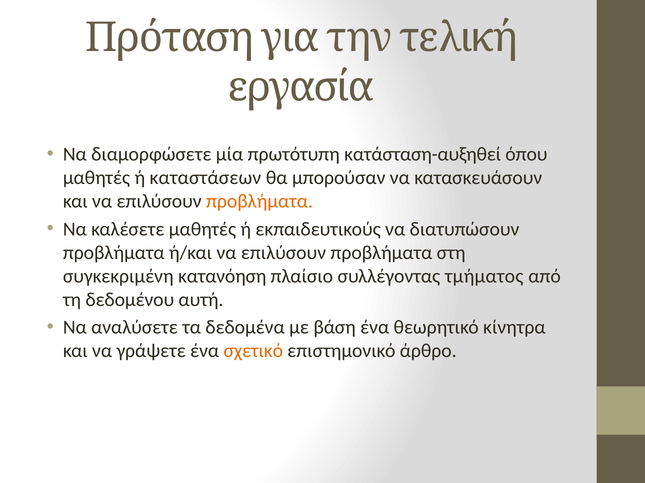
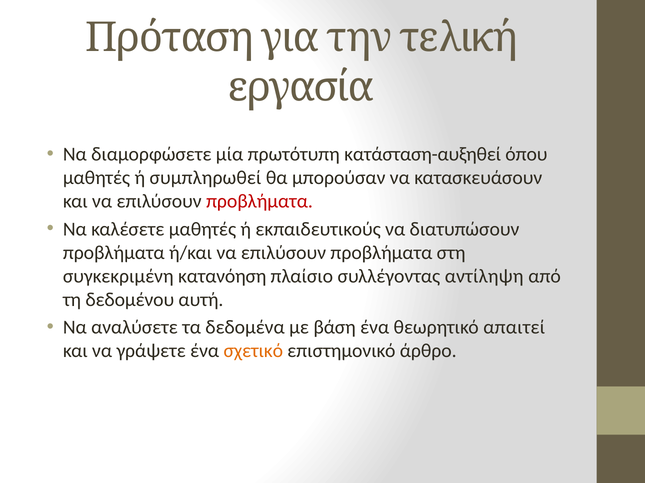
καταστάσεων: καταστάσεων -> συμπληρωθεί (205, 178)
προβλήματα colour: orange -> red (260, 202)
τμήματος: τμήματος -> αντίληψη (484, 277)
κίνητρα: κίνητρα -> απαιτεί (514, 328)
